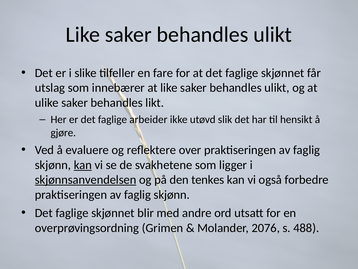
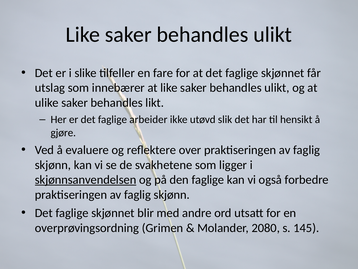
kan underline: present -> none (83, 165)
den tenkes: tenkes -> faglige (208, 180)
2076: 2076 -> 2080 (266, 227)
488: 488 -> 145 (306, 227)
